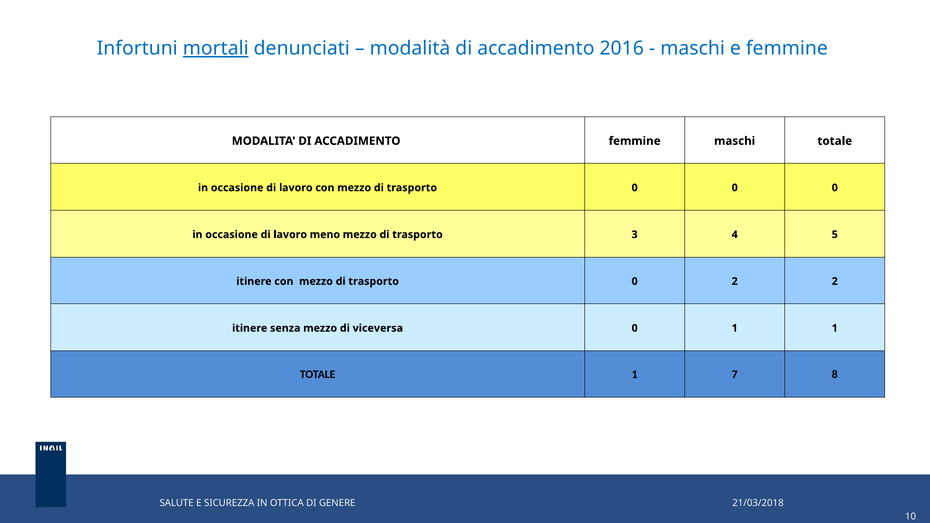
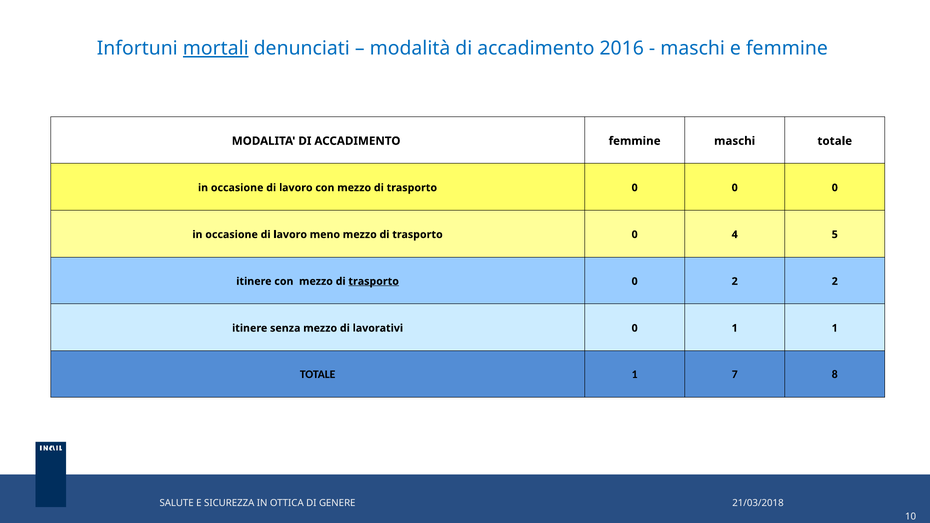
3: 3 -> 0 (635, 235)
trasporto underline: none -> present (374, 281)
viceversa: viceversa -> lavorativi (378, 328)
